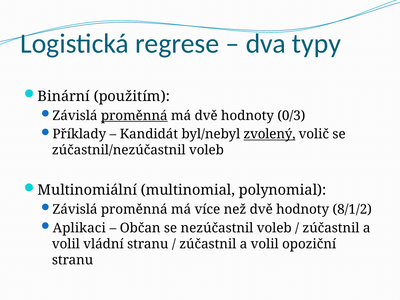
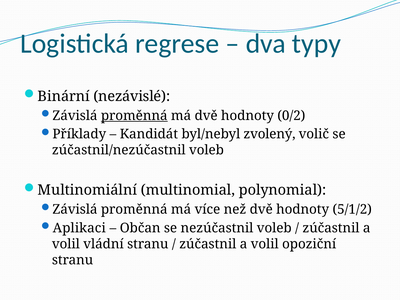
použitím: použitím -> nezávislé (132, 96)
0/3: 0/3 -> 0/2 (291, 116)
zvolený underline: present -> none (270, 134)
8/1/2: 8/1/2 -> 5/1/2 (352, 209)
